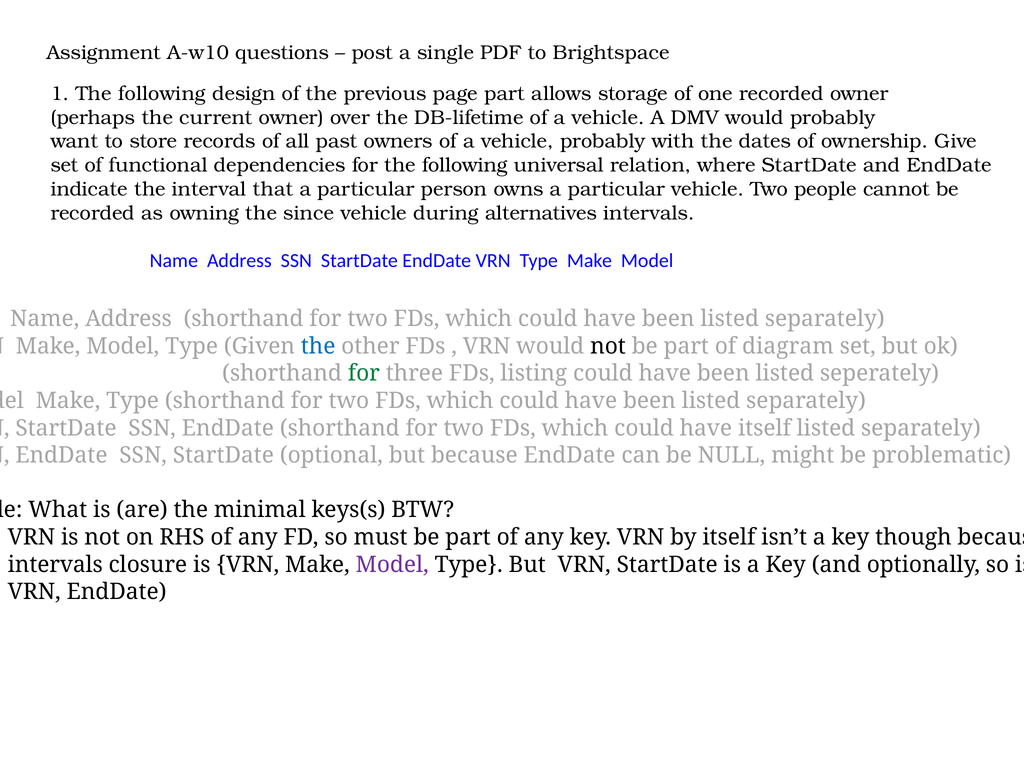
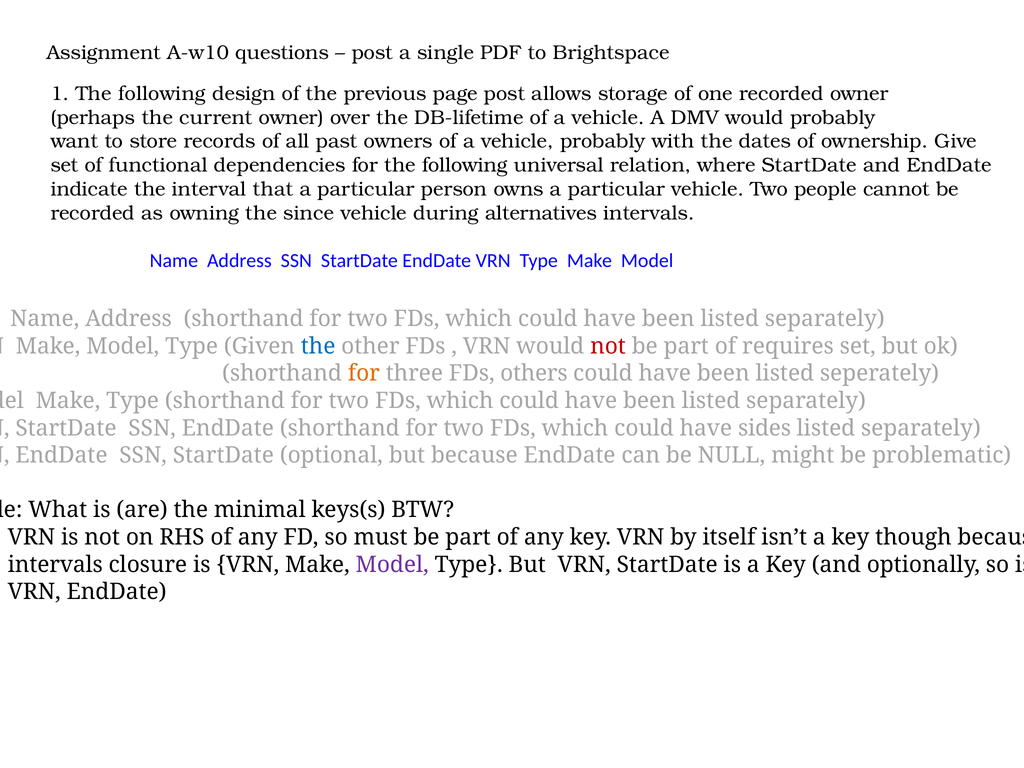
page part: part -> post (505, 94)
not colour: black -> red (608, 346)
diagram: diagram -> requires (788, 346)
for colour: green -> orange (364, 373)
listing: listing -> others (534, 373)
have itself: itself -> sides (765, 428)
